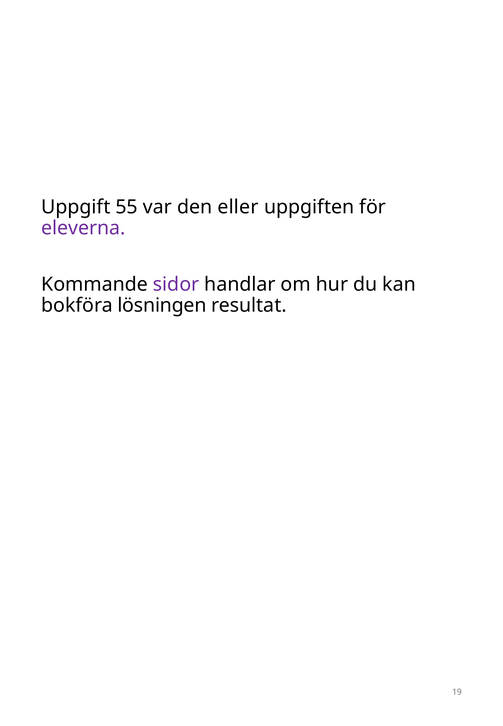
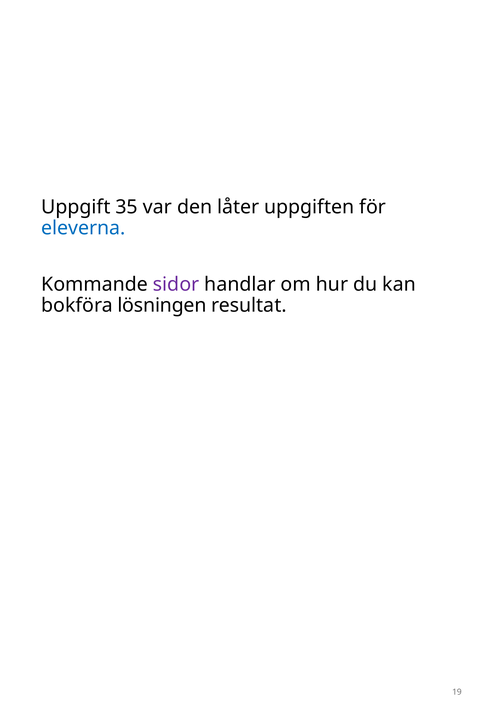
55: 55 -> 35 (127, 207)
eller: eller -> låter (238, 207)
eleverna colour: purple -> blue (83, 228)
